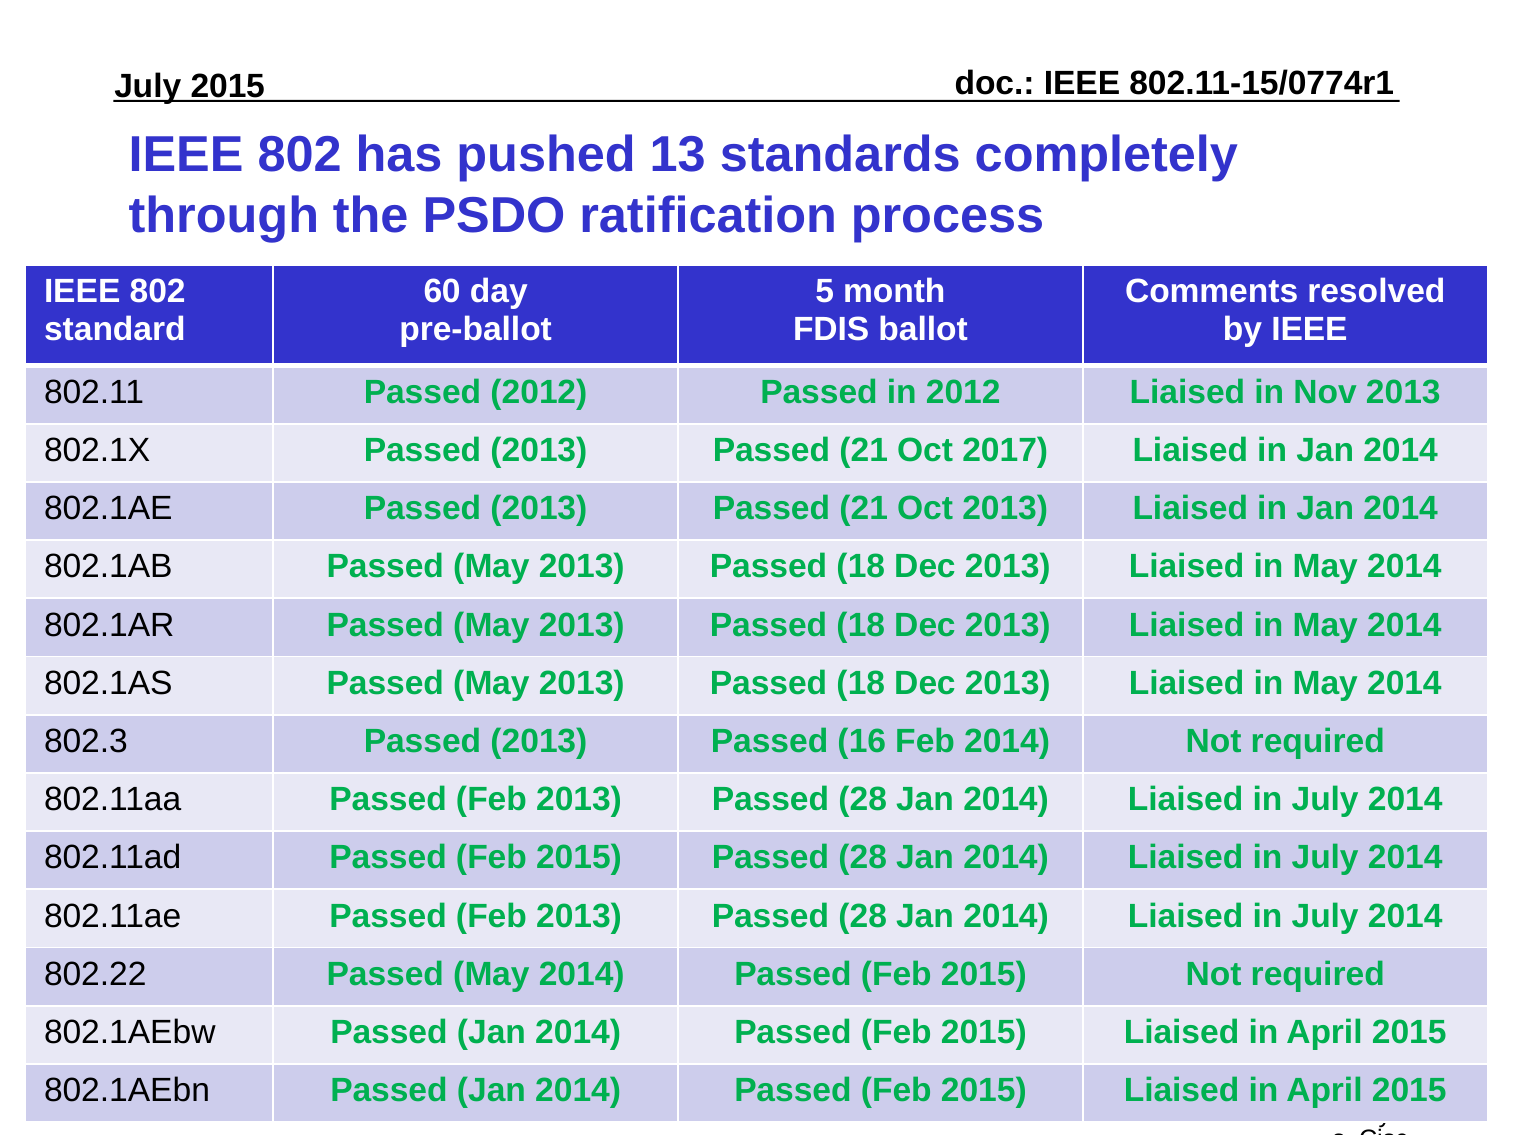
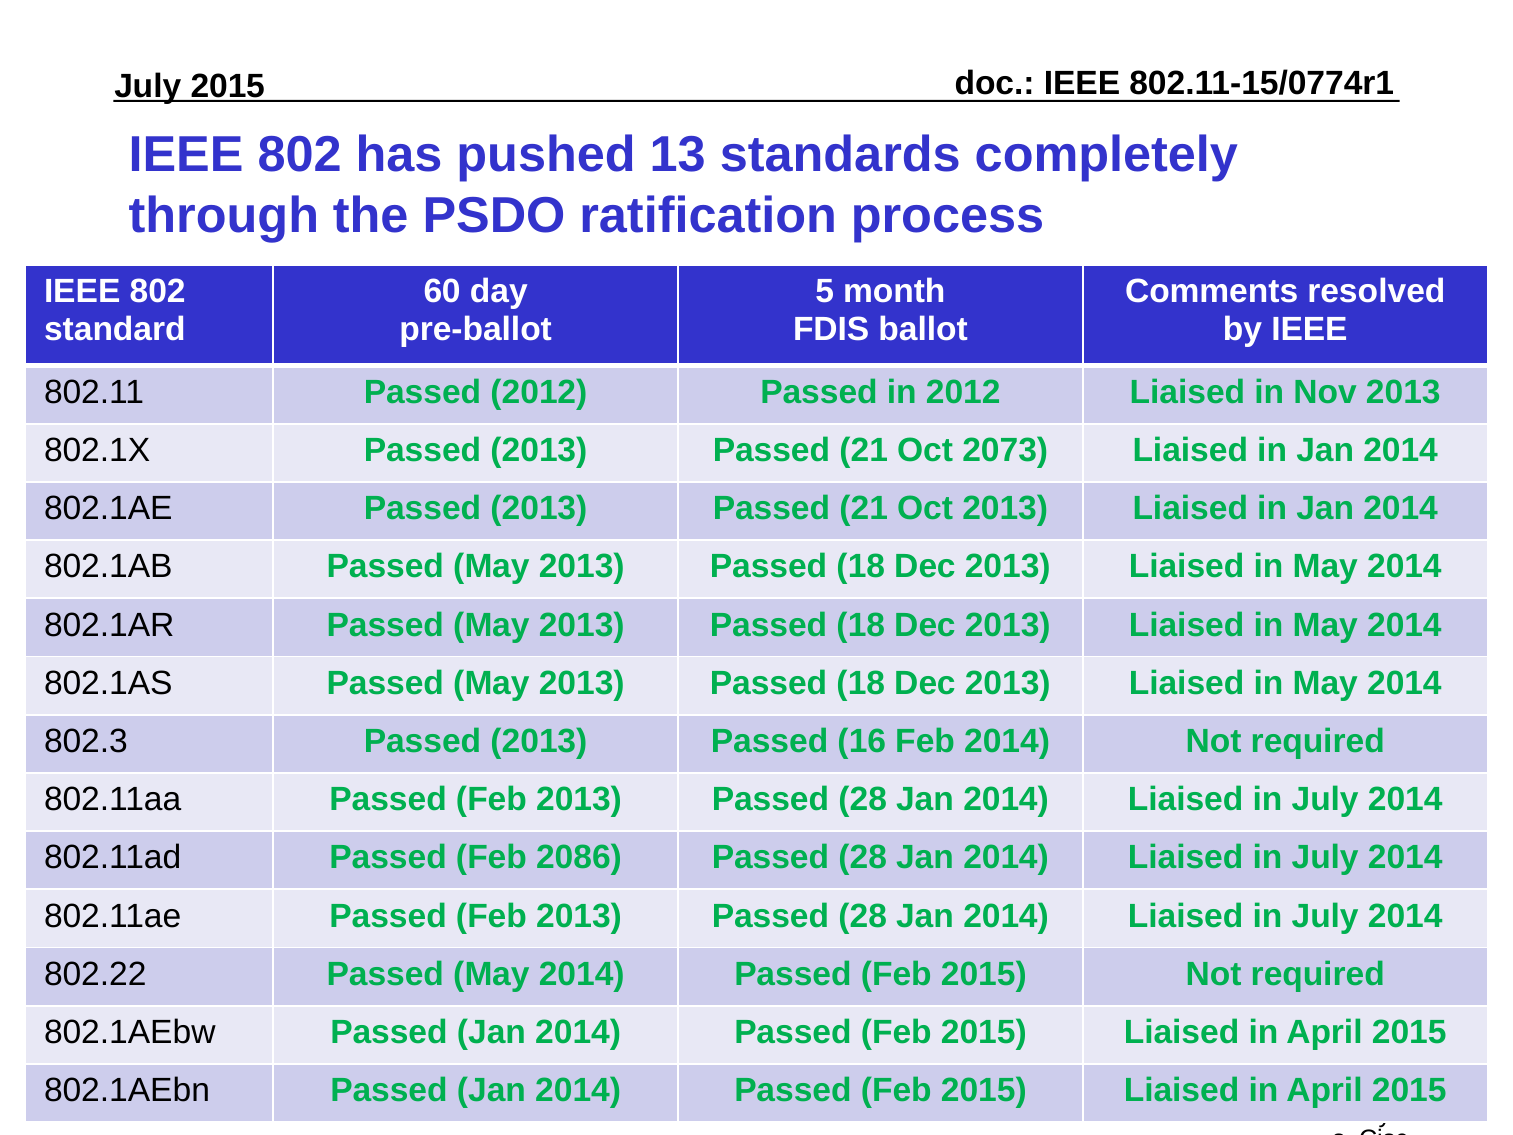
2017: 2017 -> 2073 (1005, 450)
802.11ad Passed Feb 2015: 2015 -> 2086 (579, 858)
